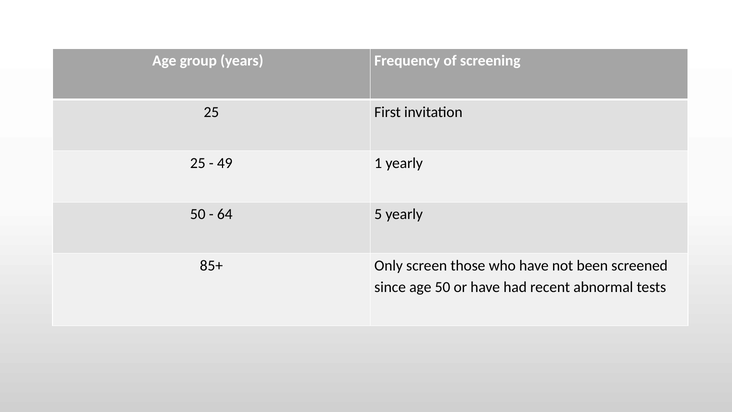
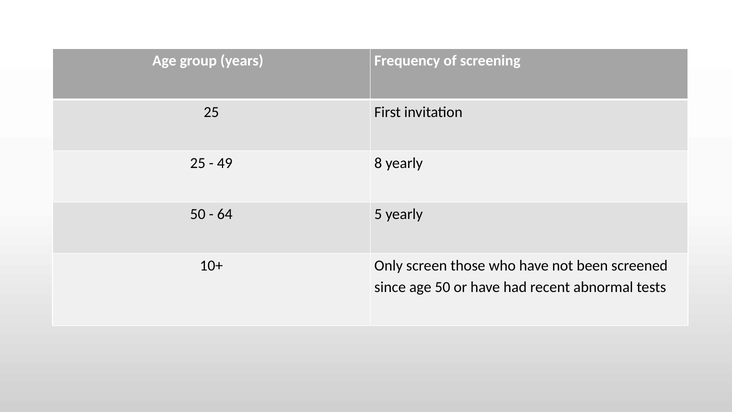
1: 1 -> 8 (378, 163)
85+: 85+ -> 10+ (211, 265)
